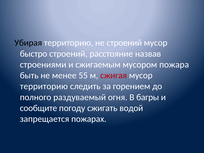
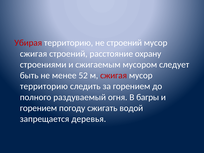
Убирая colour: black -> red (28, 43)
быстро: быстро -> сжигая (33, 54)
назвав: назвав -> охрану (148, 54)
пожара: пожара -> следует (174, 65)
55: 55 -> 52 (83, 75)
сообщите: сообщите -> горением (38, 108)
пожарах: пожарах -> деревья (89, 119)
